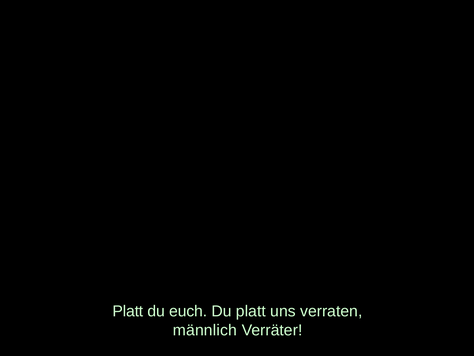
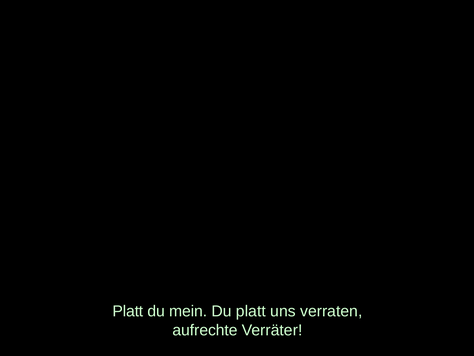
euch: euch -> mein (188, 311)
männlich: männlich -> aufrechte (205, 330)
